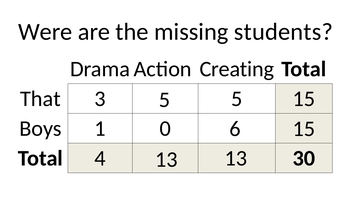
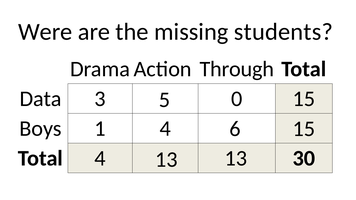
Creating: Creating -> Through (237, 69)
That: That -> Data (41, 99)
3 5: 5 -> 0 (237, 99)
1 0: 0 -> 4 (165, 129)
